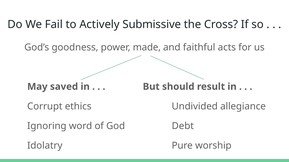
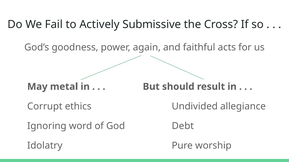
made: made -> again (147, 47)
saved: saved -> metal (64, 87)
